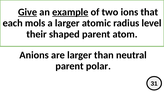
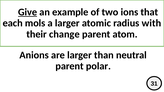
example underline: present -> none (70, 12)
level: level -> with (151, 23)
shaped: shaped -> change (64, 34)
